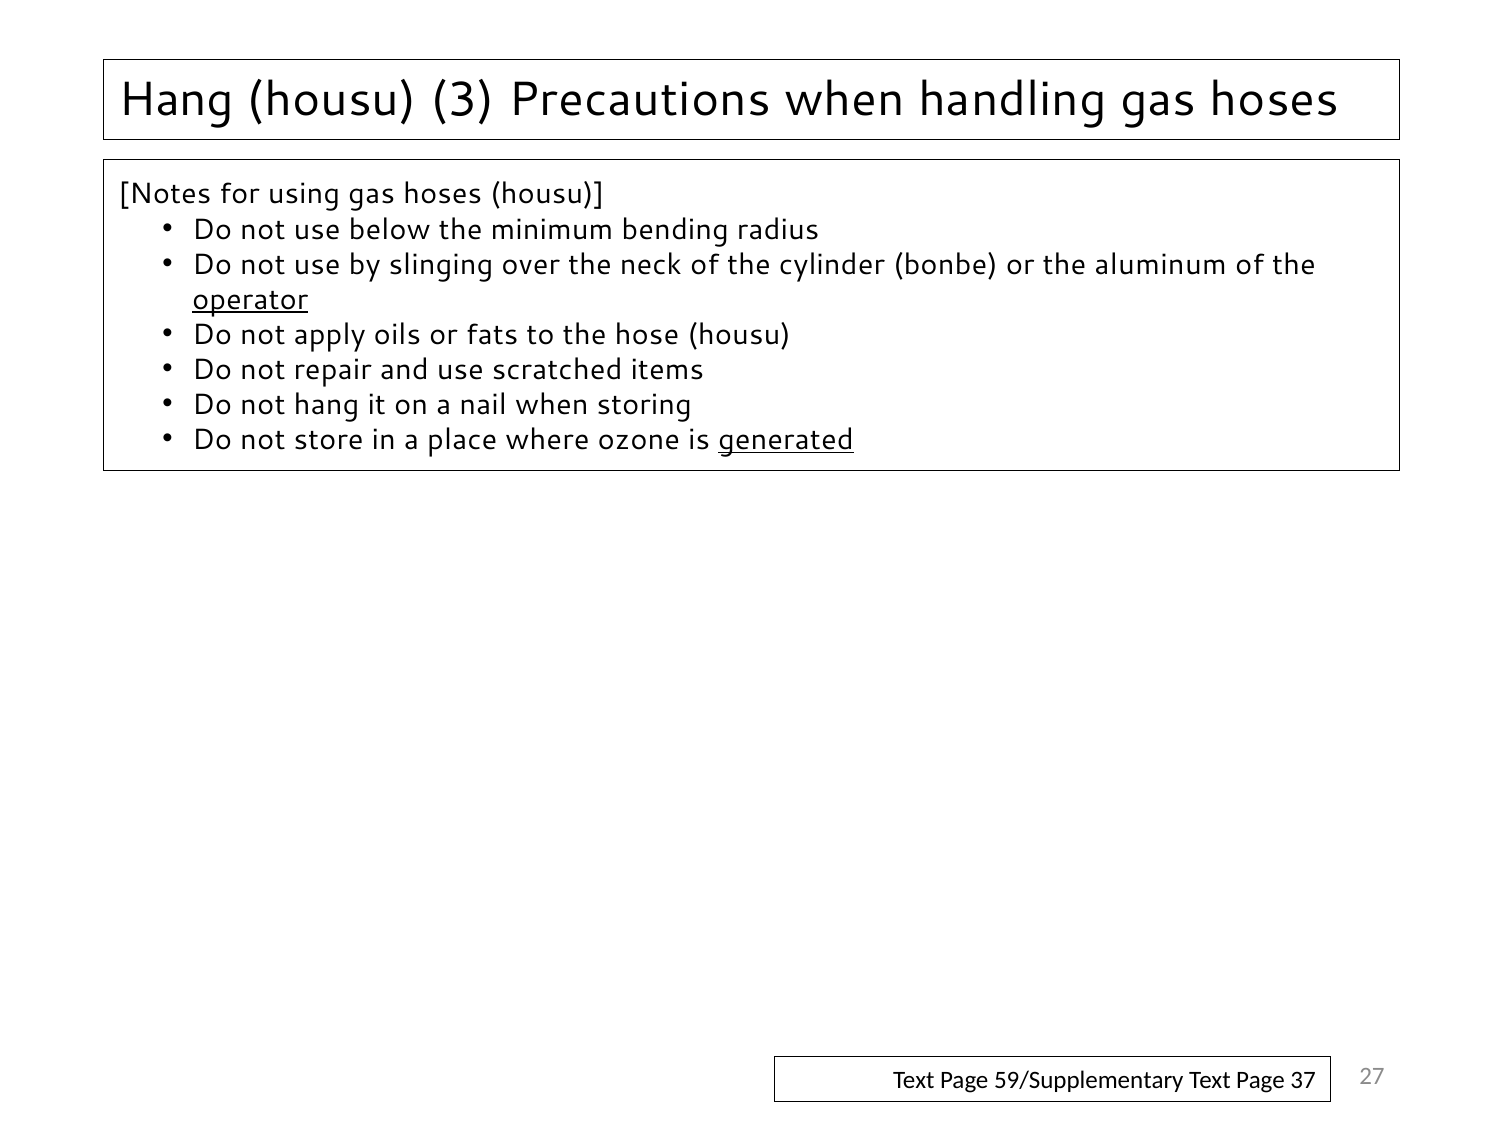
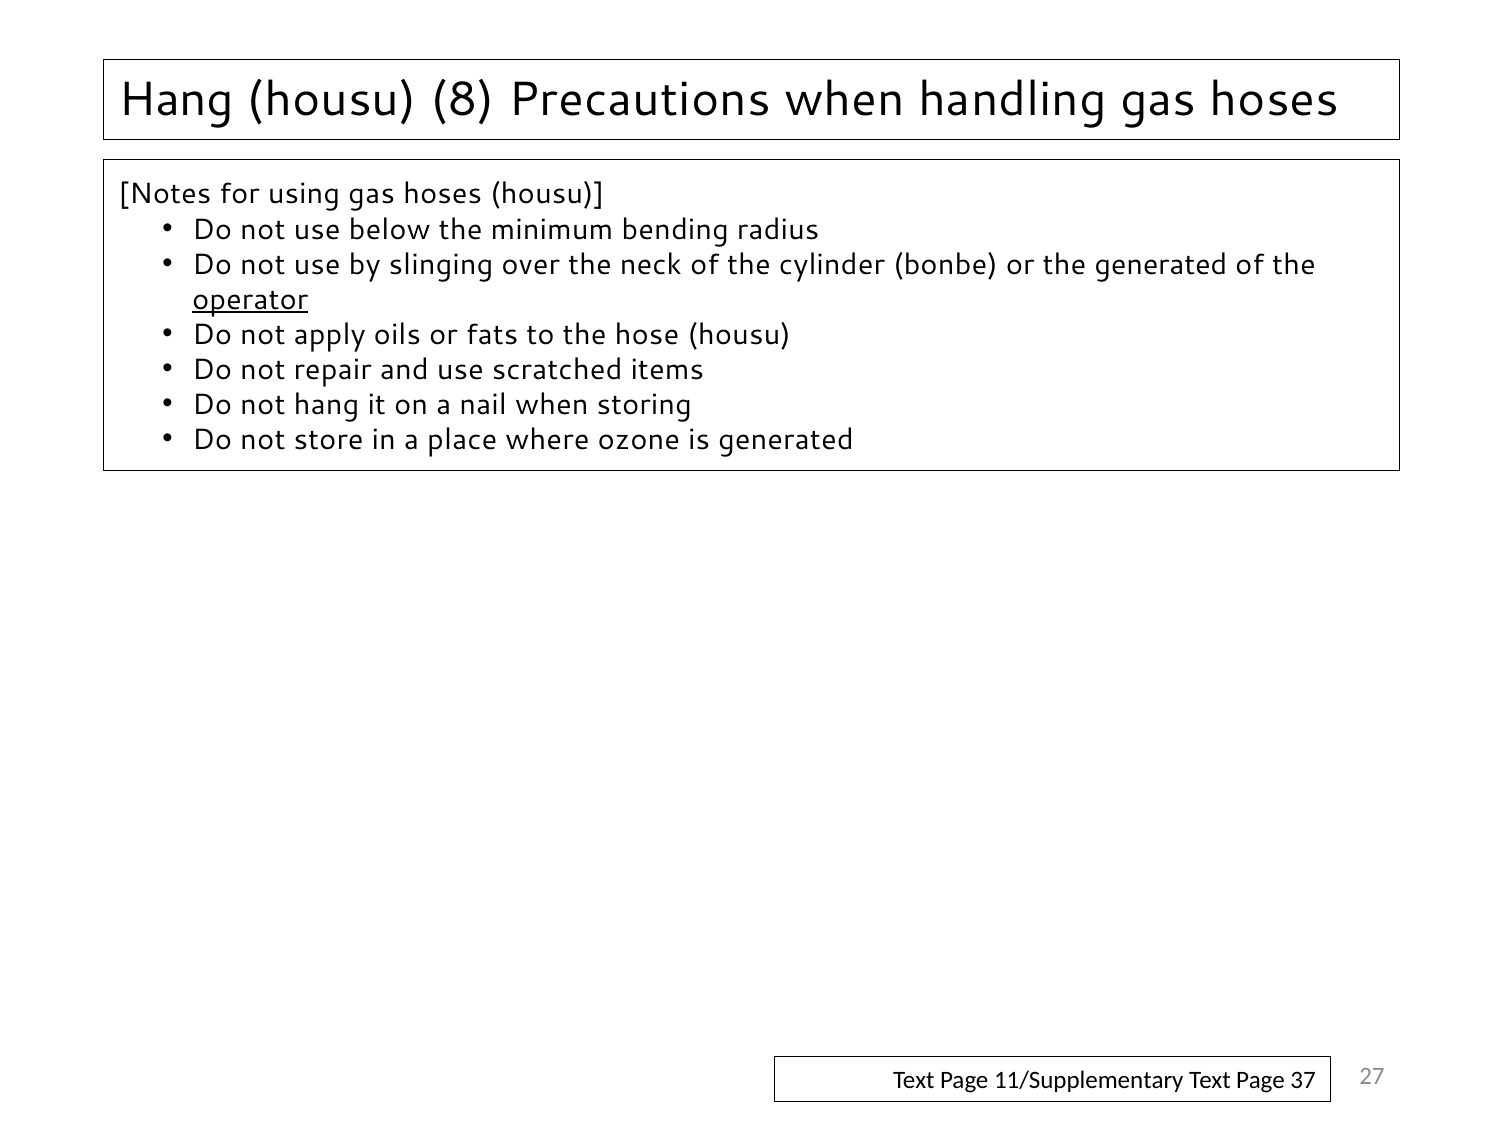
3: 3 -> 8 (463, 99)
the aluminum: aluminum -> generated (1161, 265)
generated underline: present -> none (786, 440)
59/Supplementary: 59/Supplementary -> 11/Supplementary (1089, 1081)
